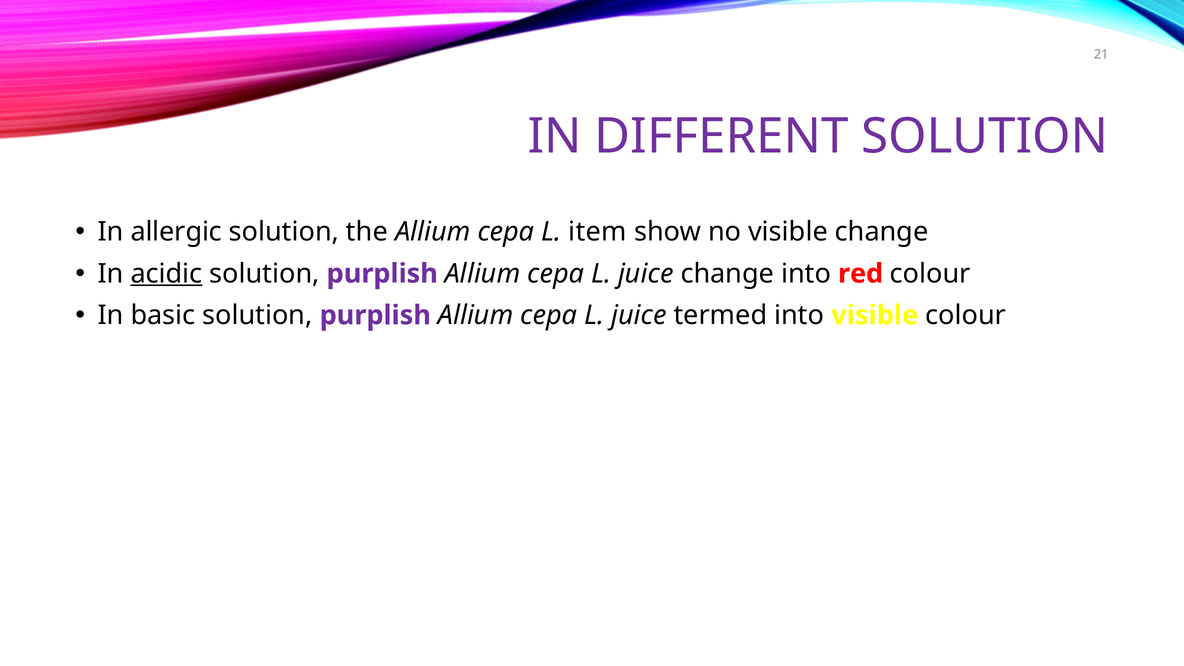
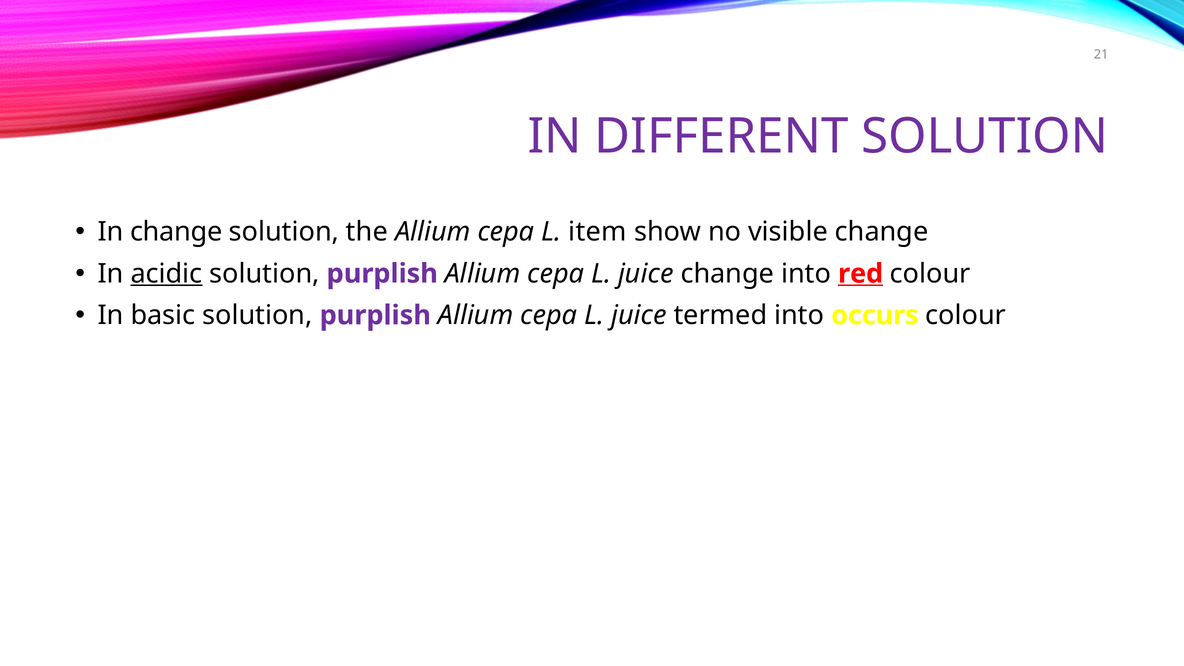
In allergic: allergic -> change (176, 232)
red underline: none -> present (861, 274)
into visible: visible -> occurs (875, 315)
